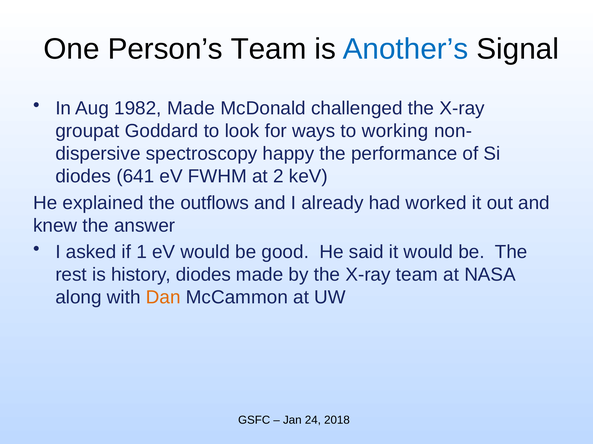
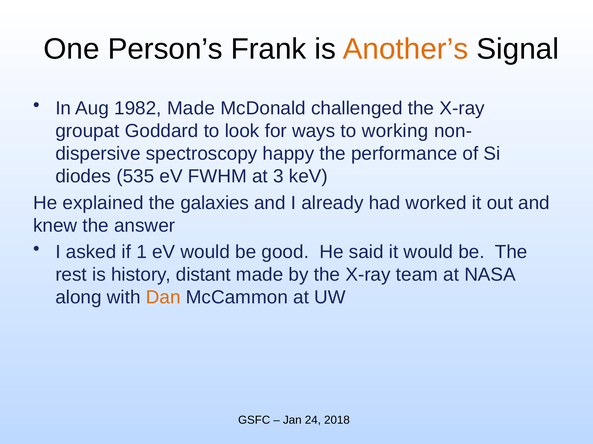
Person’s Team: Team -> Frank (269, 49)
Another’s colour: blue -> orange (406, 49)
641: 641 -> 535 (135, 177)
2: 2 -> 3 (278, 177)
outflows: outflows -> galaxies (215, 203)
history diodes: diodes -> distant (203, 275)
